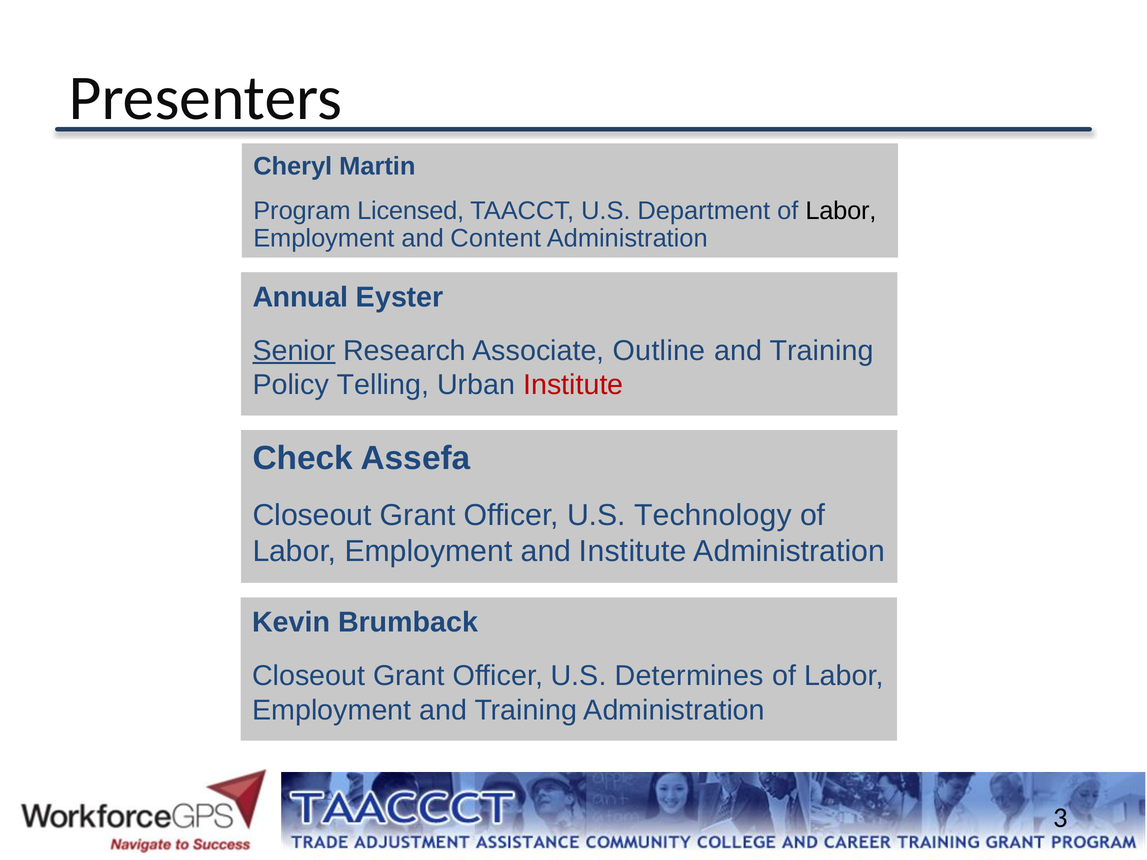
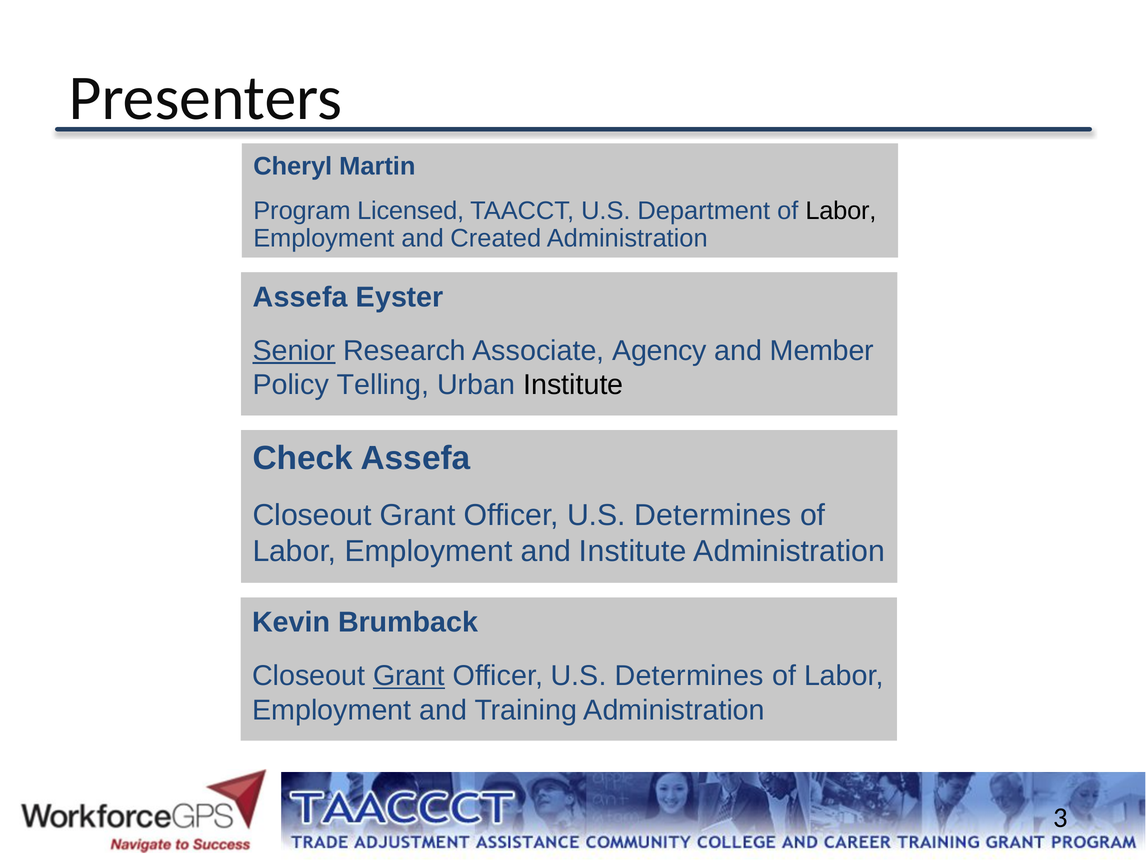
Content: Content -> Created (496, 238)
Annual: Annual -> Assefa (300, 297)
Outline: Outline -> Agency (659, 351)
Training: Training -> Member (822, 351)
Institute colour: red -> black (573, 385)
Technology: Technology -> Determines (713, 515)
Grant underline: none -> present (409, 676)
